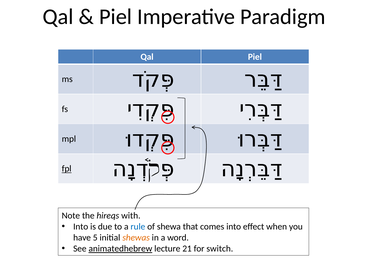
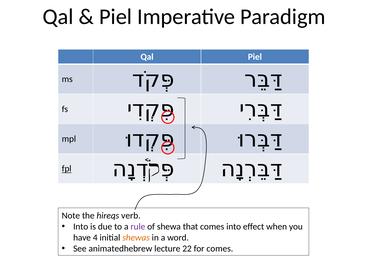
with: with -> verb (131, 216)
rule colour: blue -> purple (138, 227)
5: 5 -> 4 (95, 238)
animatedhebrew underline: present -> none (120, 249)
21: 21 -> 22 (187, 249)
for switch: switch -> comes (220, 249)
